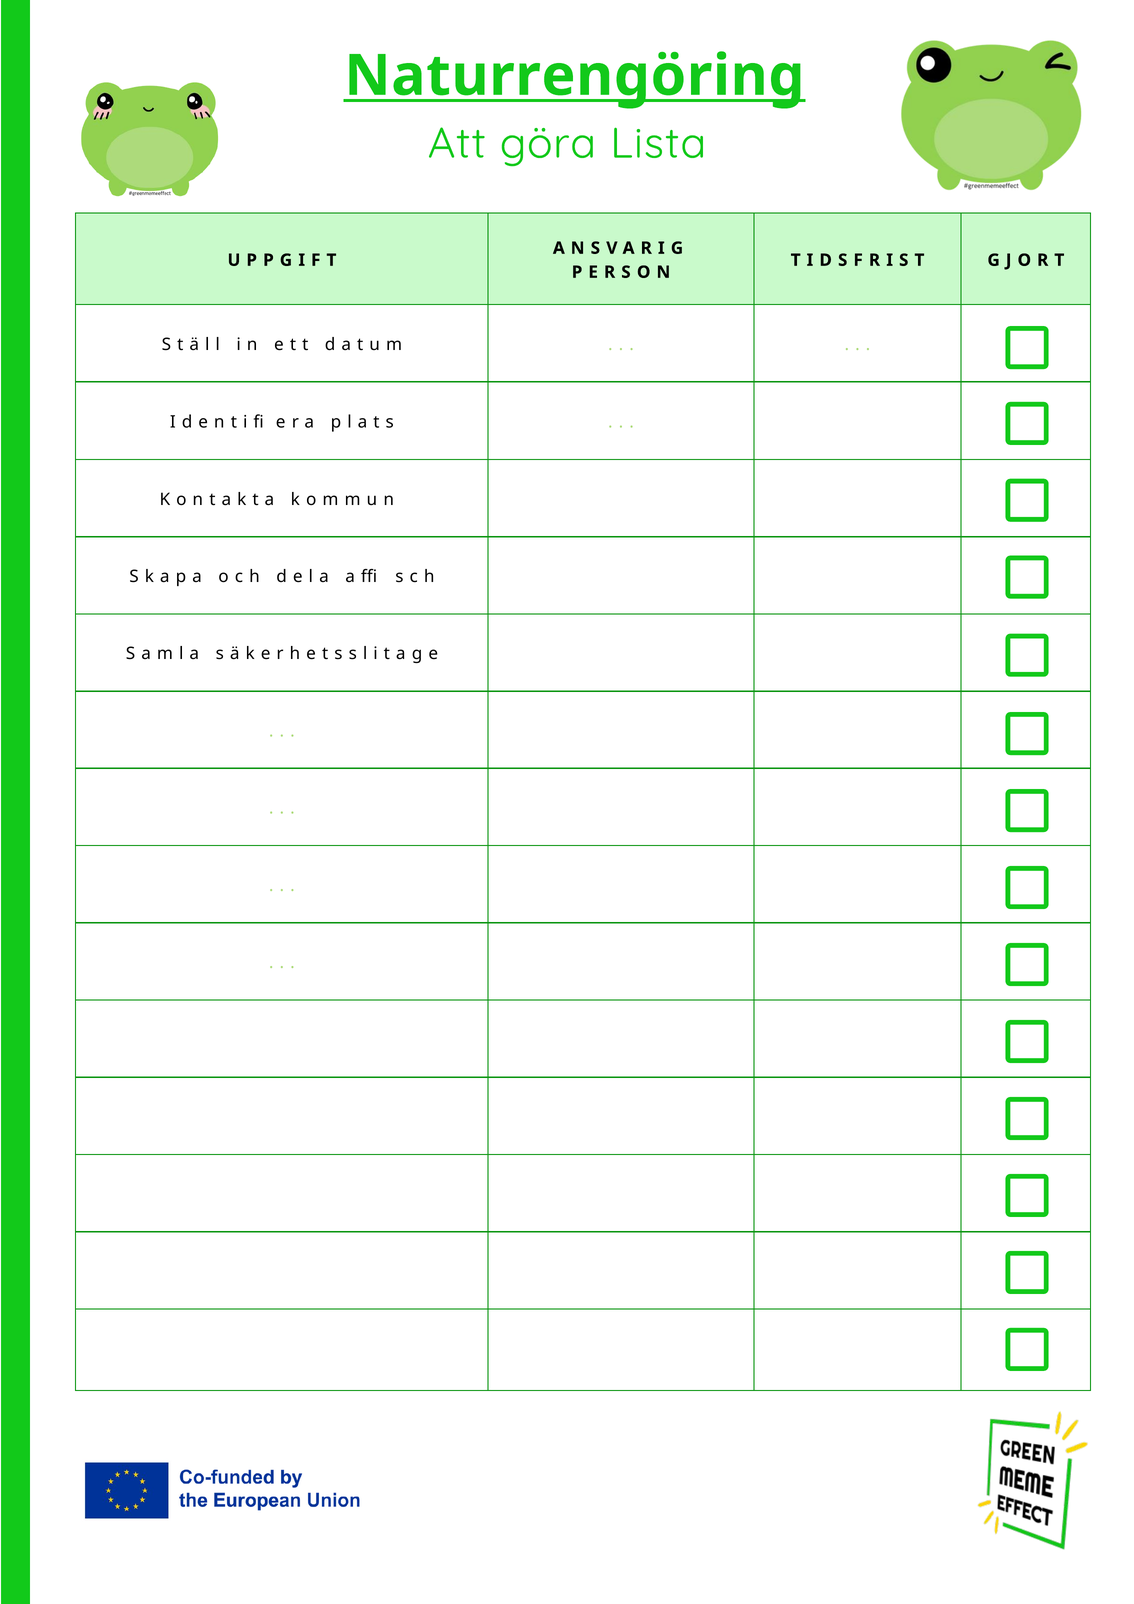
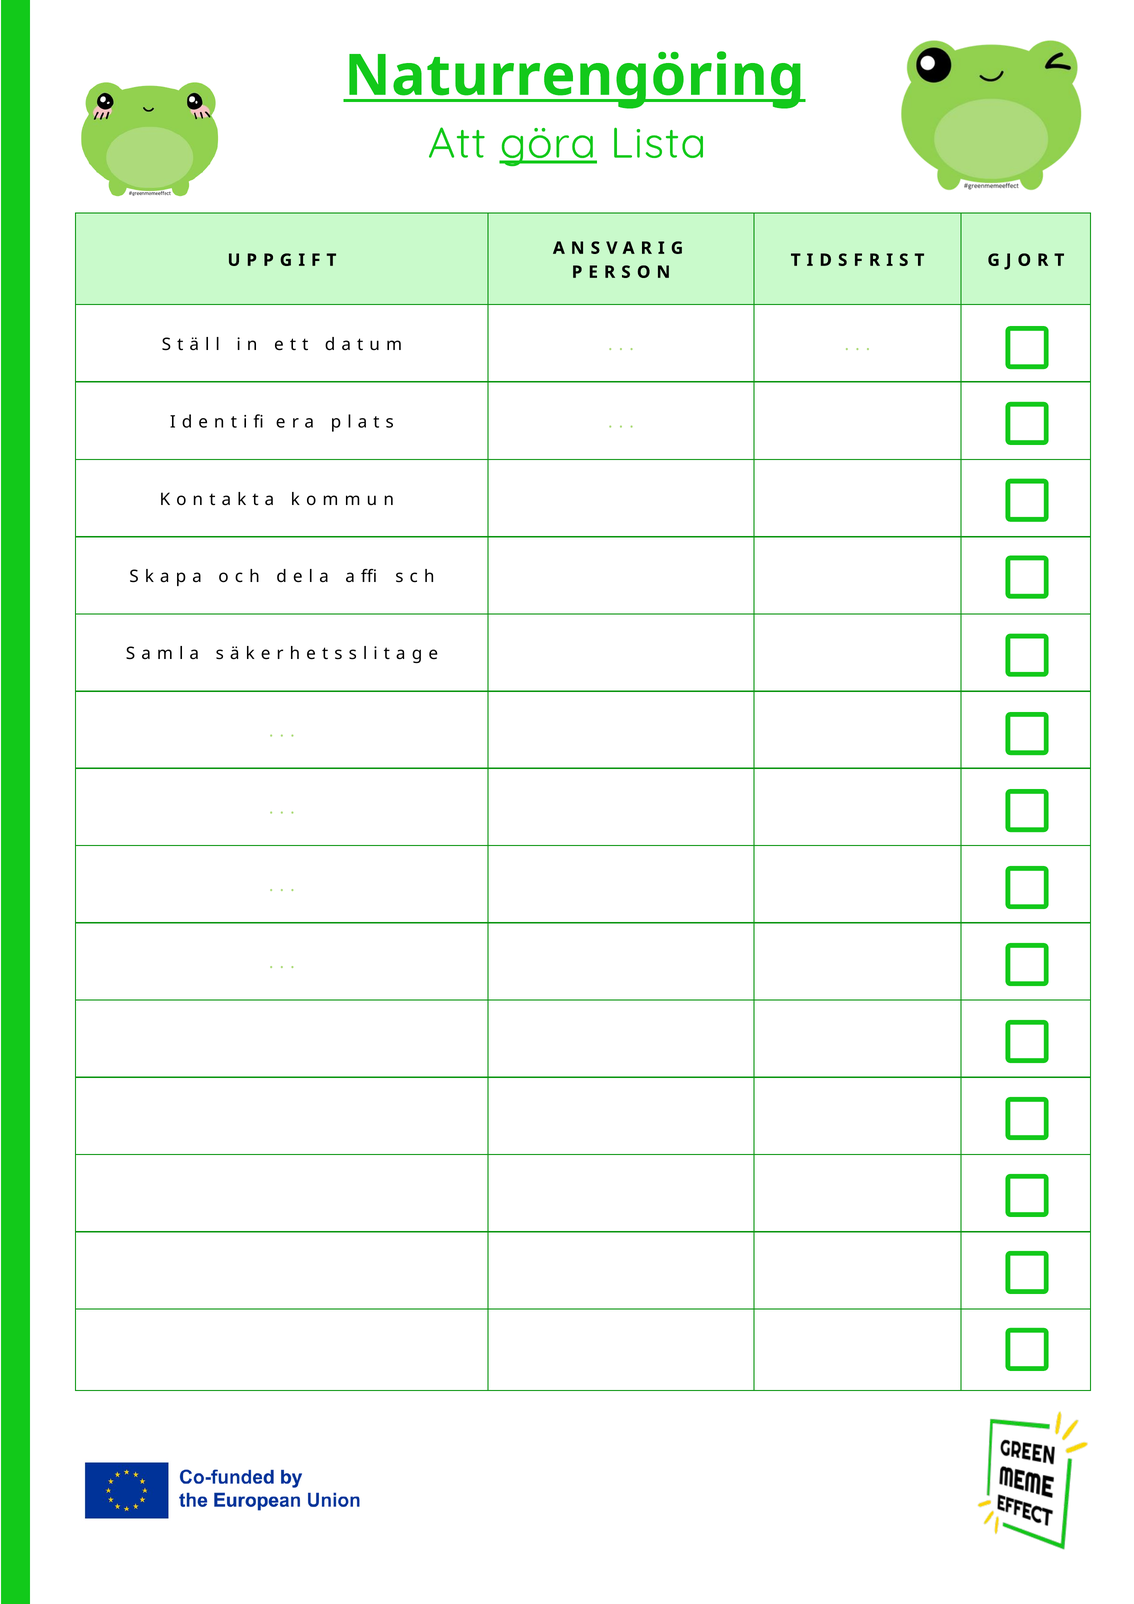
göra underline: none -> present (548, 144)
